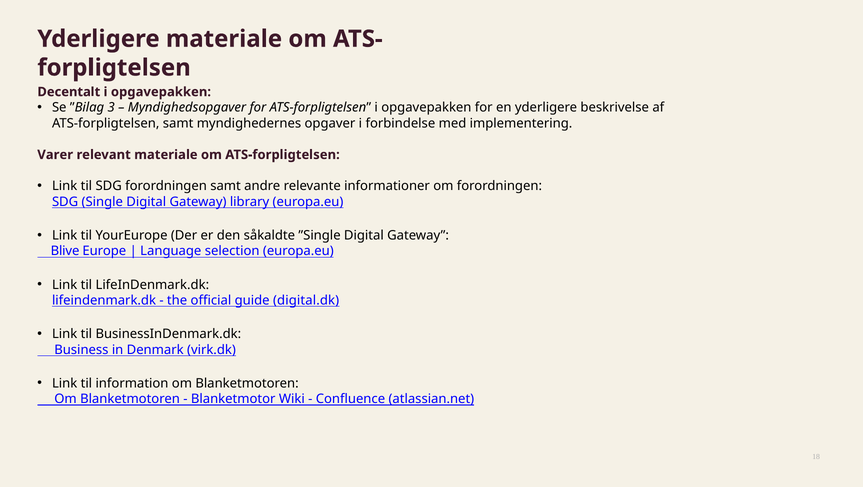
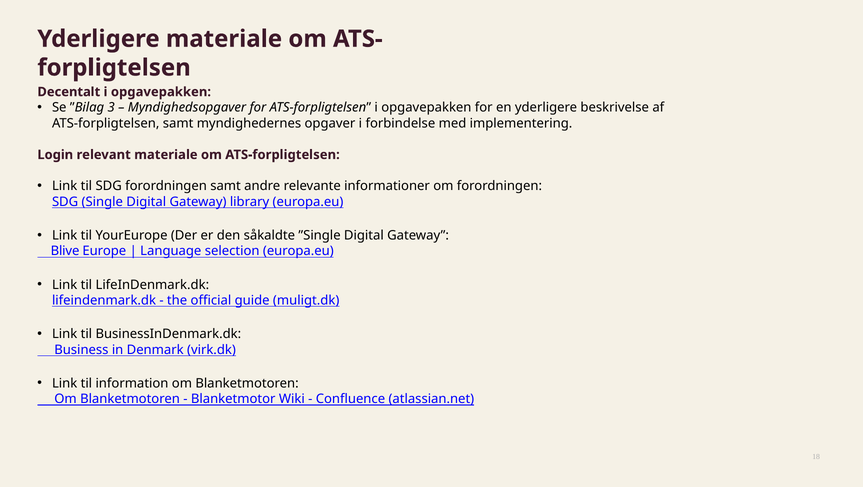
Varer: Varer -> Login (55, 155)
digital.dk: digital.dk -> muligt.dk (306, 300)
